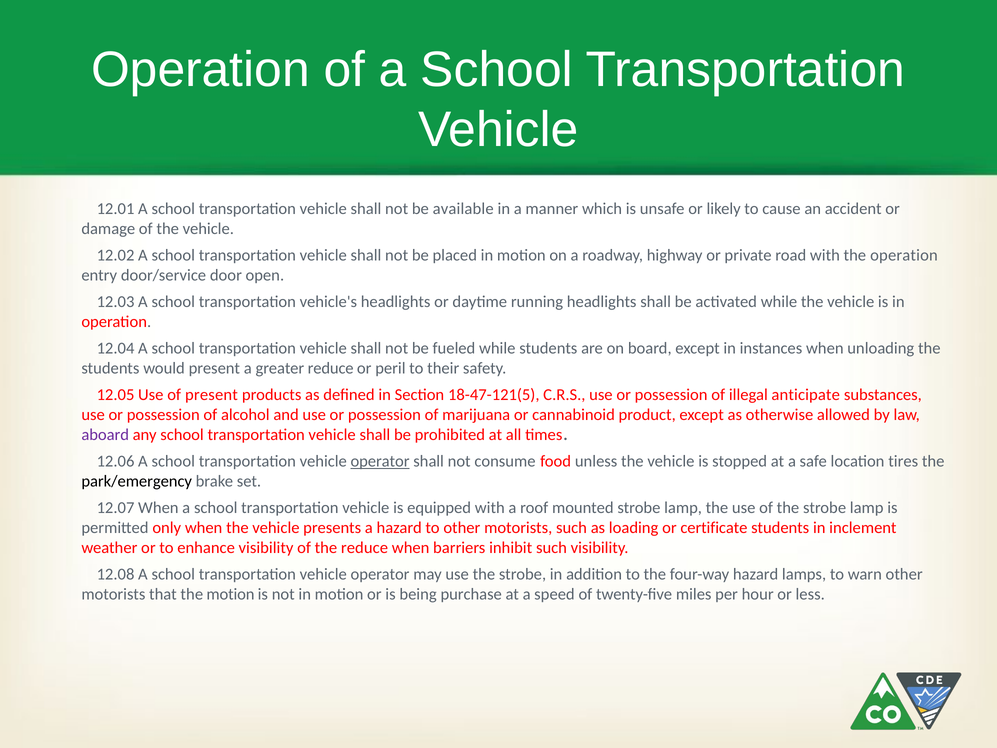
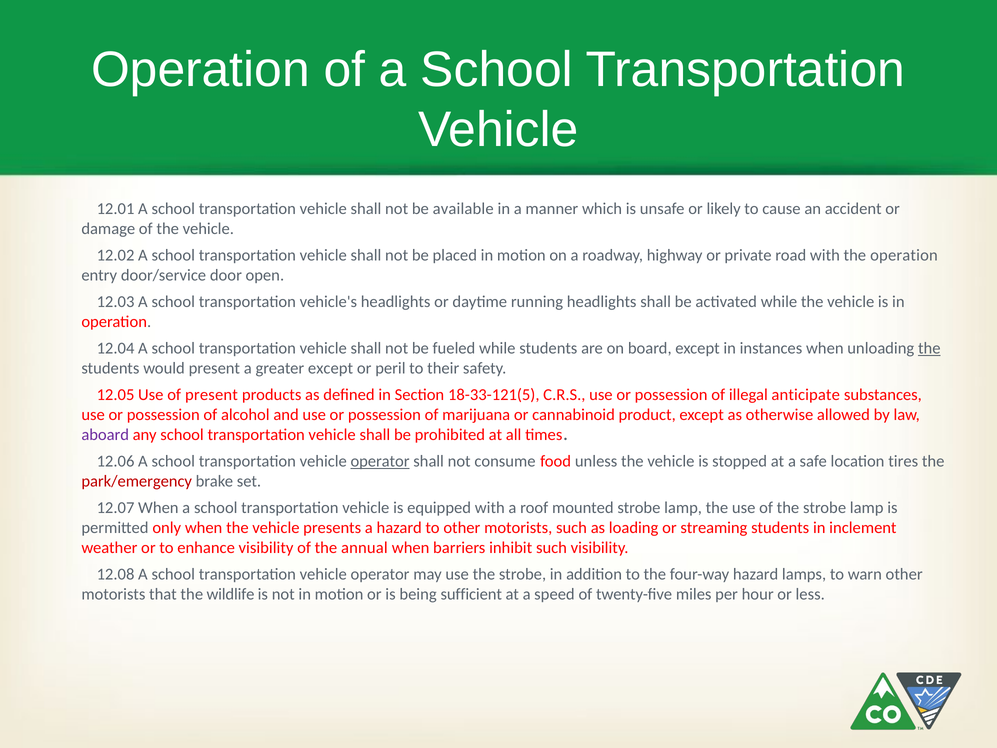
the underline: none -> present (929, 348)
greater reduce: reduce -> except (331, 368)
18-47-121(5: 18-47-121(5 -> 18-33-121(5 (494, 395)
park/emergency colour: black -> red (137, 481)
certificate: certificate -> streaming (714, 527)
the reduce: reduce -> annual (364, 547)
the motion: motion -> wildlife (230, 594)
purchase: purchase -> sufficient (471, 594)
